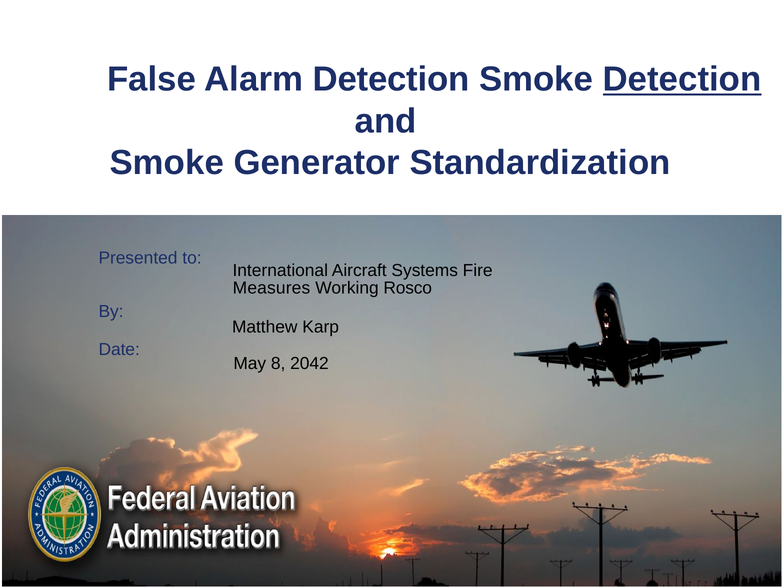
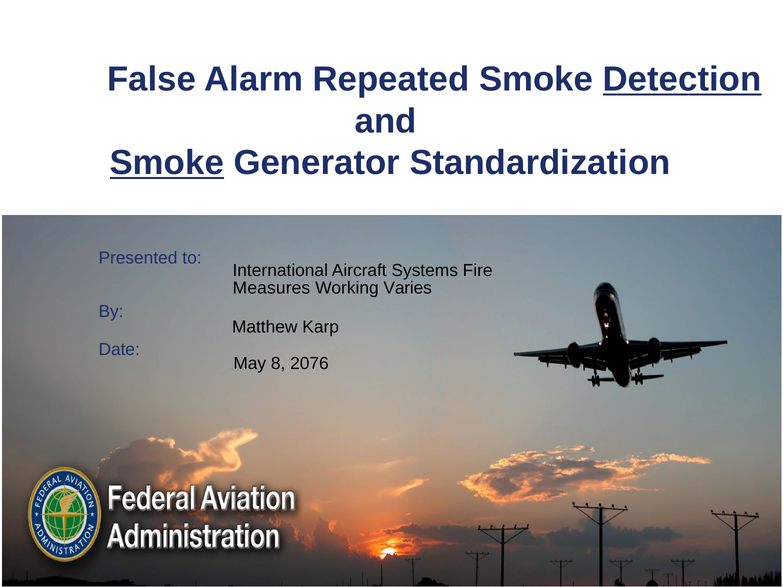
Alarm Detection: Detection -> Repeated (391, 79)
Smoke underline: none -> present (167, 163)
Rosco: Rosco -> Varies (408, 288)
2042: 2042 -> 2076 (309, 363)
